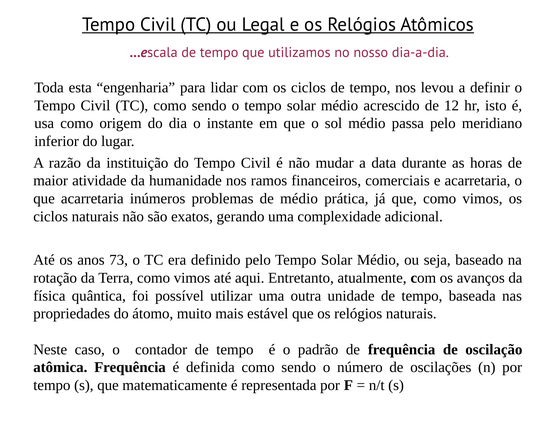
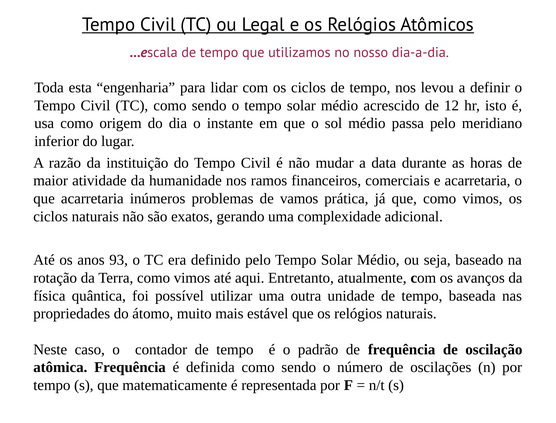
de médio: médio -> vamos (299, 199)
73: 73 -> 93 (119, 260)
